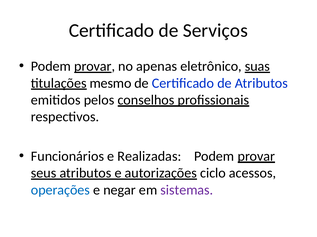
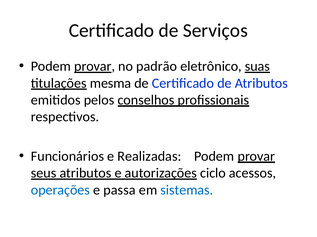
apenas: apenas -> padrão (157, 67)
mesmo: mesmo -> mesma (111, 83)
negar: negar -> passa (119, 191)
sistemas colour: purple -> blue (187, 191)
